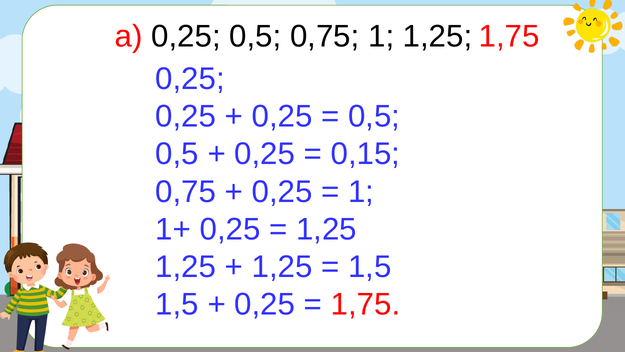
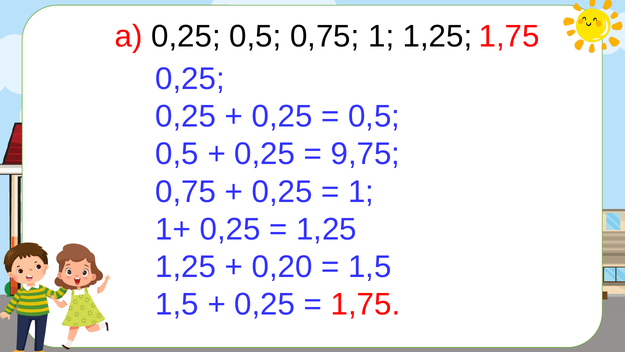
0,15: 0,15 -> 9,75 (365, 154)
1,25: 1,25 -> 0,20 (282, 266)
